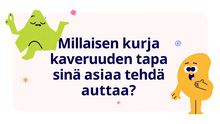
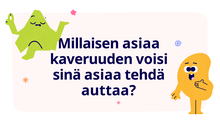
kurja: kurja -> asiaa (141, 44)
tapa: tapa -> voisi (152, 59)
